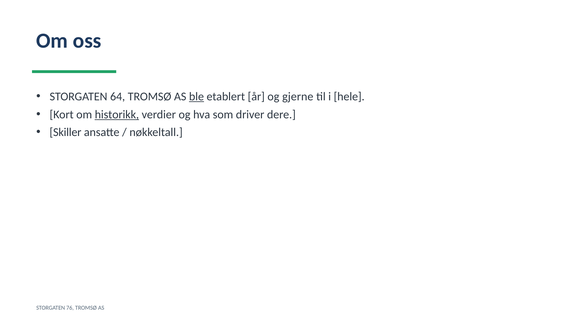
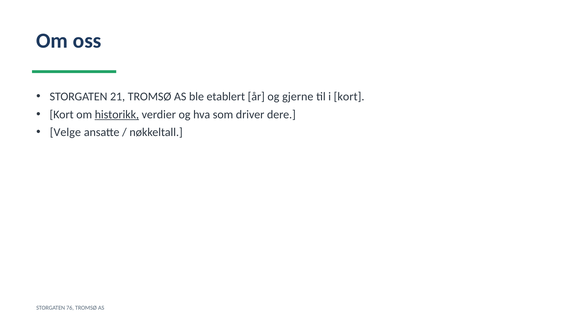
64: 64 -> 21 (118, 97)
ble underline: present -> none (196, 97)
i hele: hele -> kort (349, 97)
Skiller: Skiller -> Velge (65, 132)
